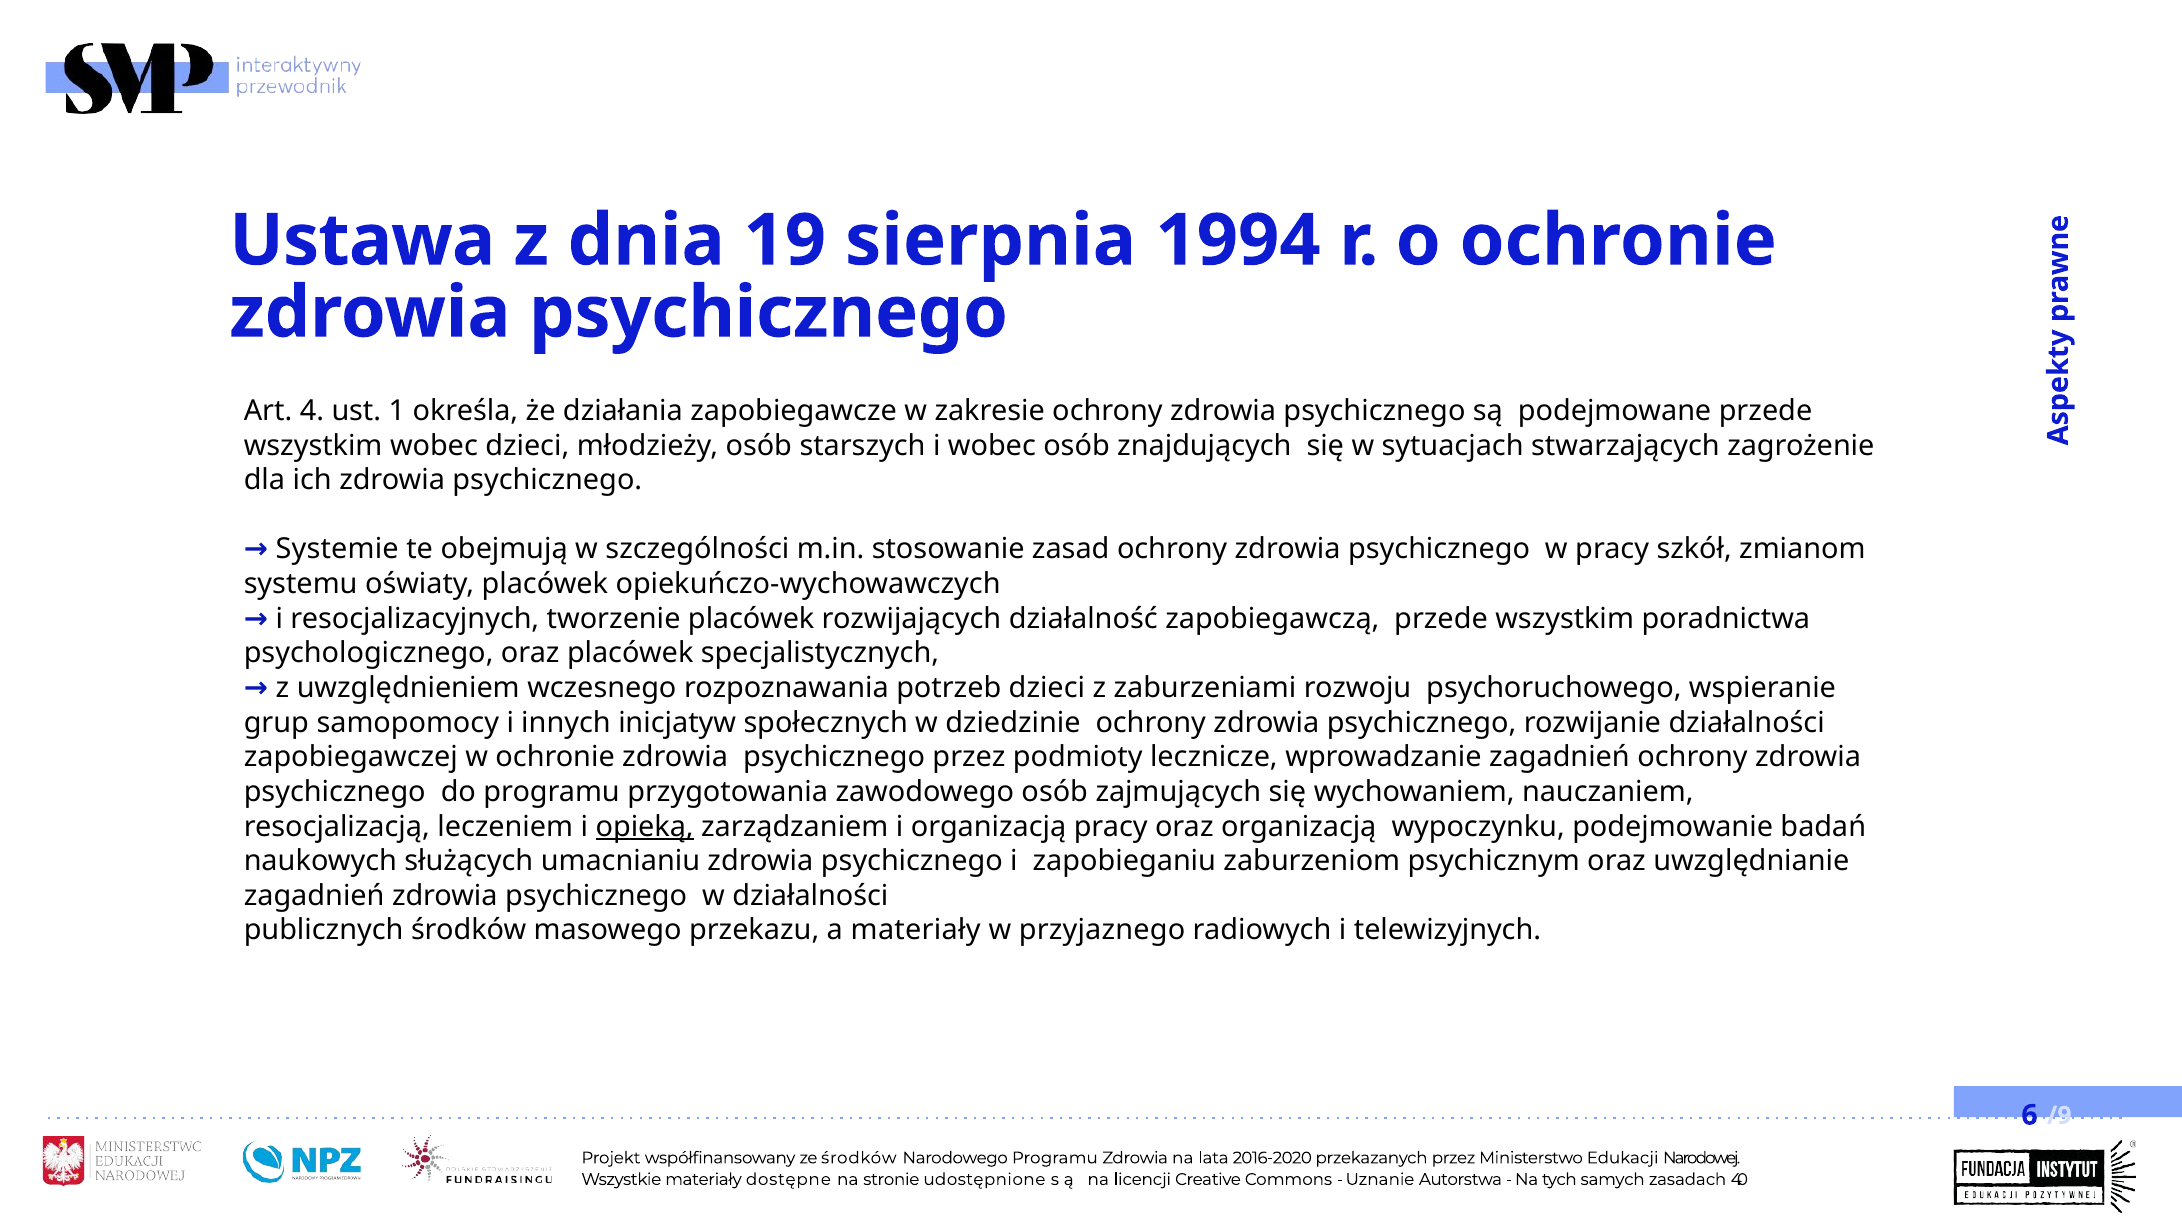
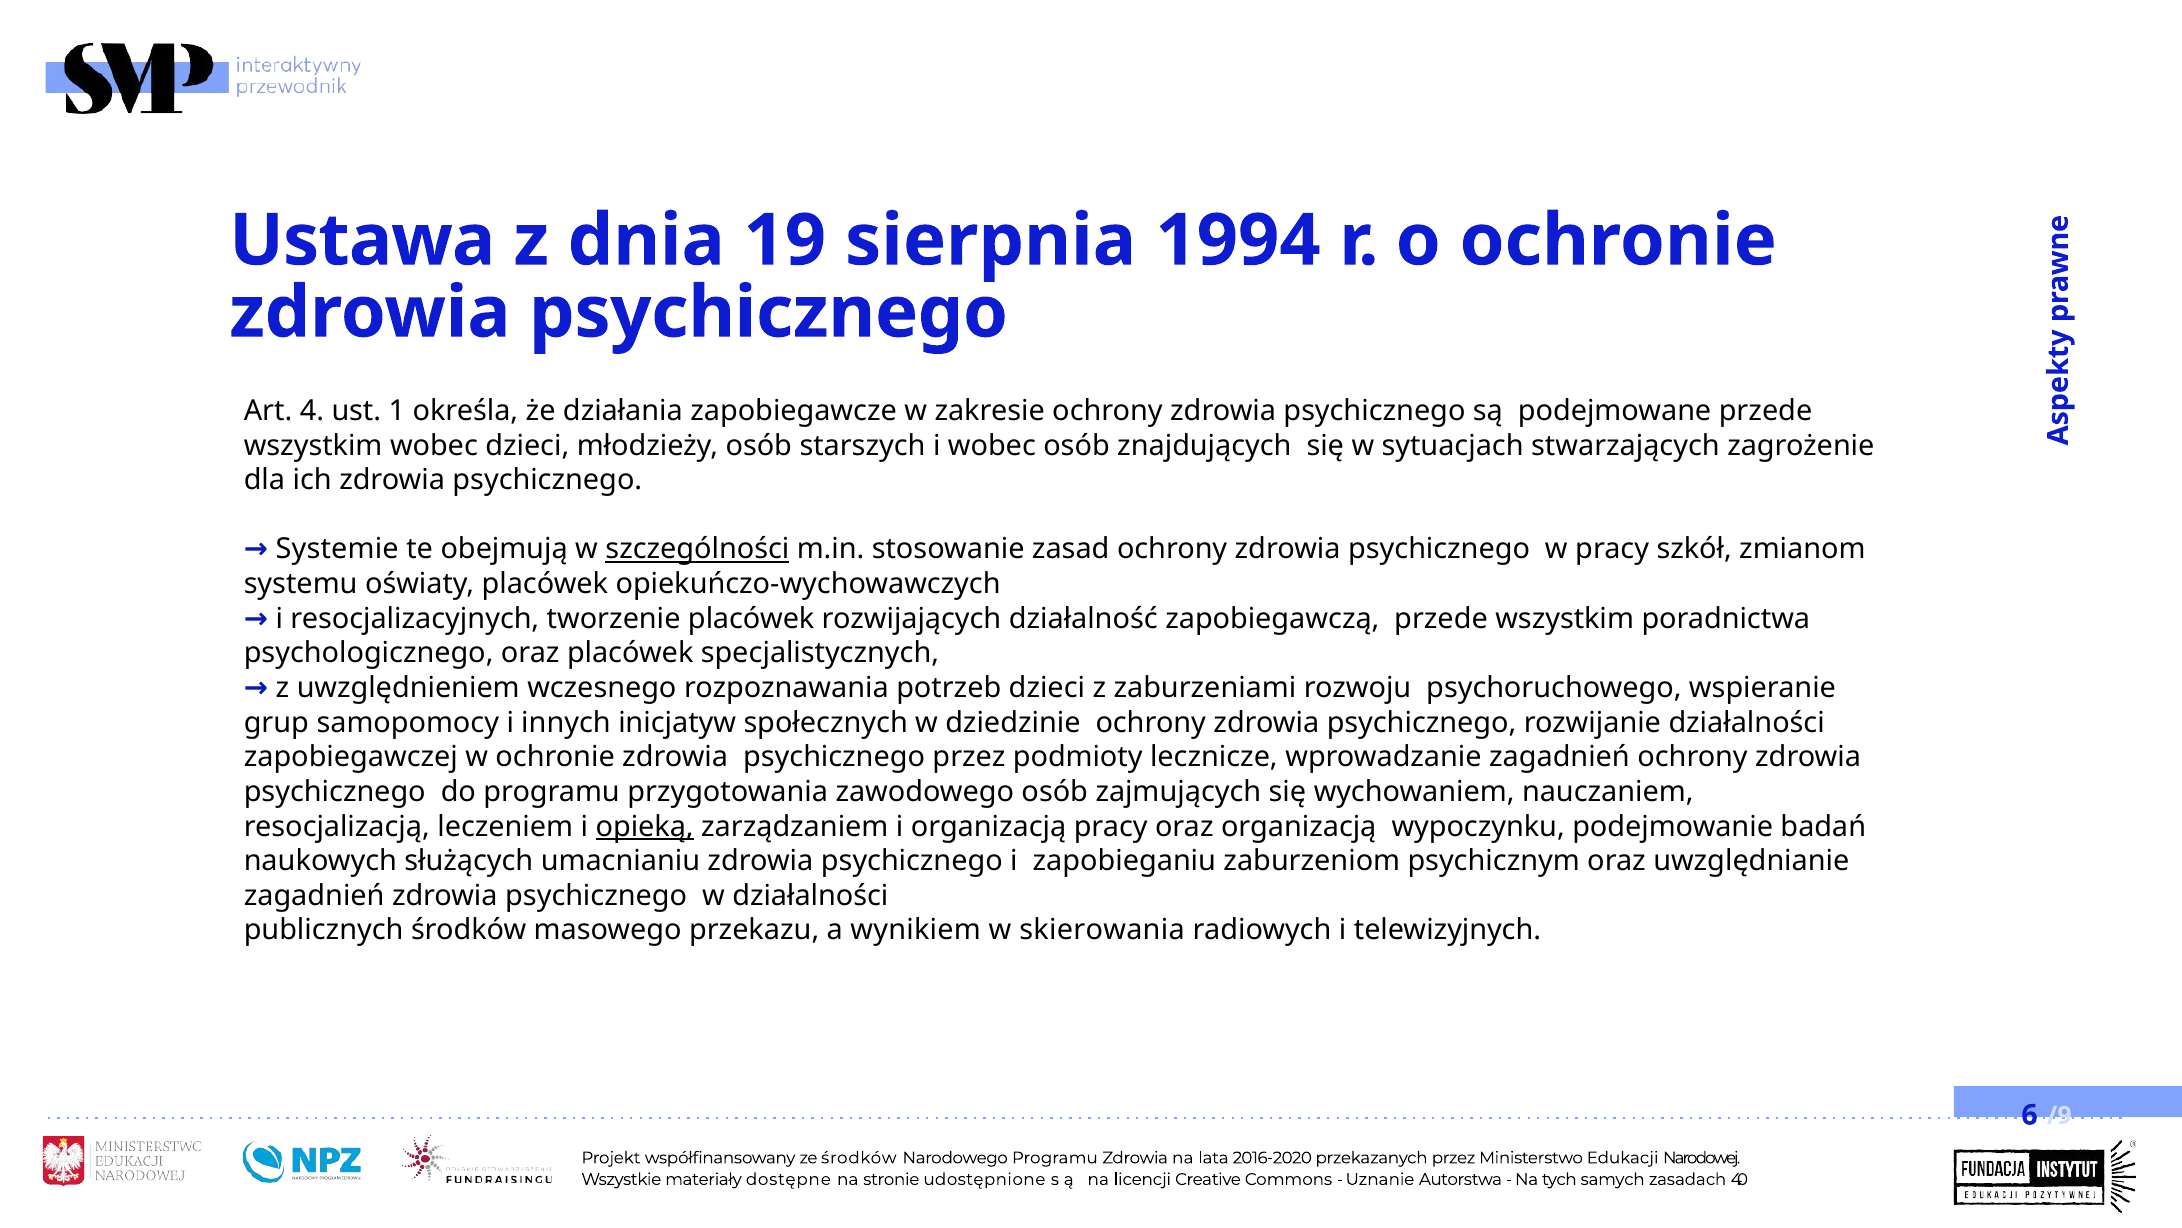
szczególności underline: none -> present (697, 549)
a materiały: materiały -> wynikiem (916, 931)
przyjaznego: przyjaznego -> skierowania (1102, 931)
